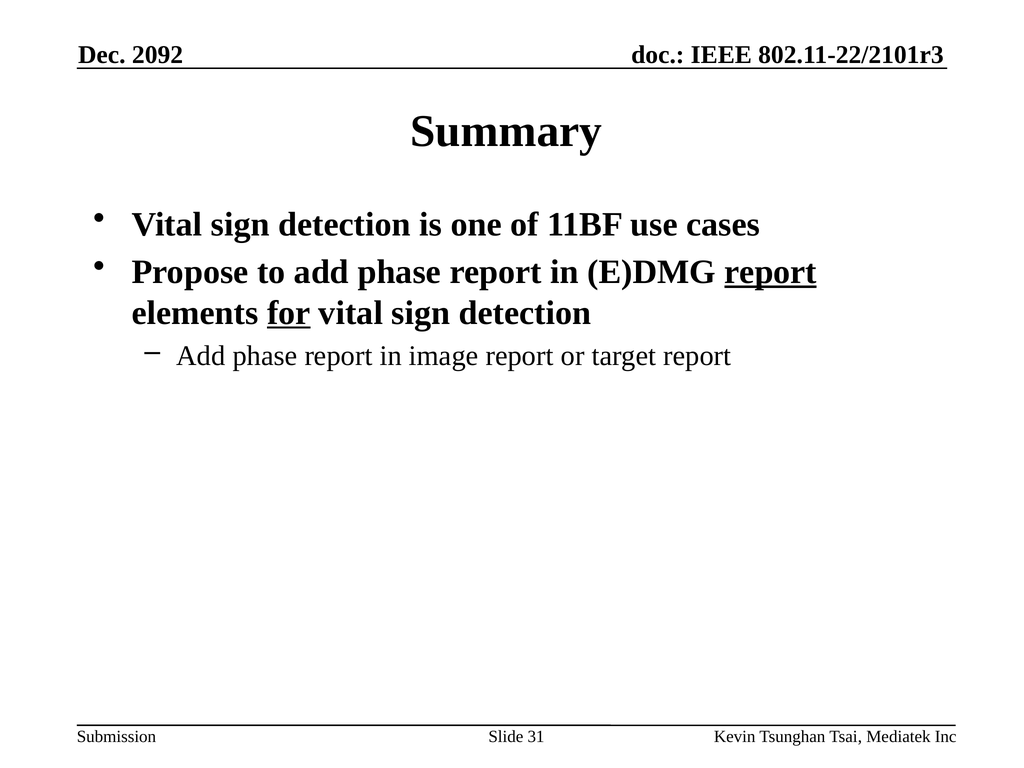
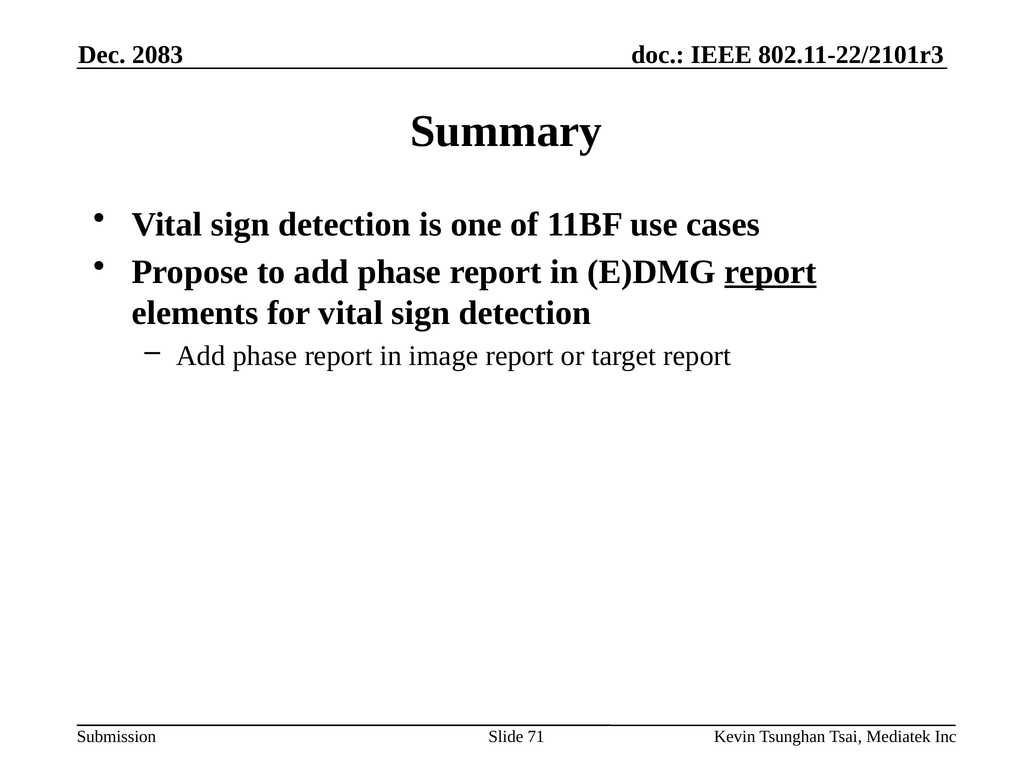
2092: 2092 -> 2083 (158, 55)
for underline: present -> none (289, 313)
31: 31 -> 71 (536, 737)
